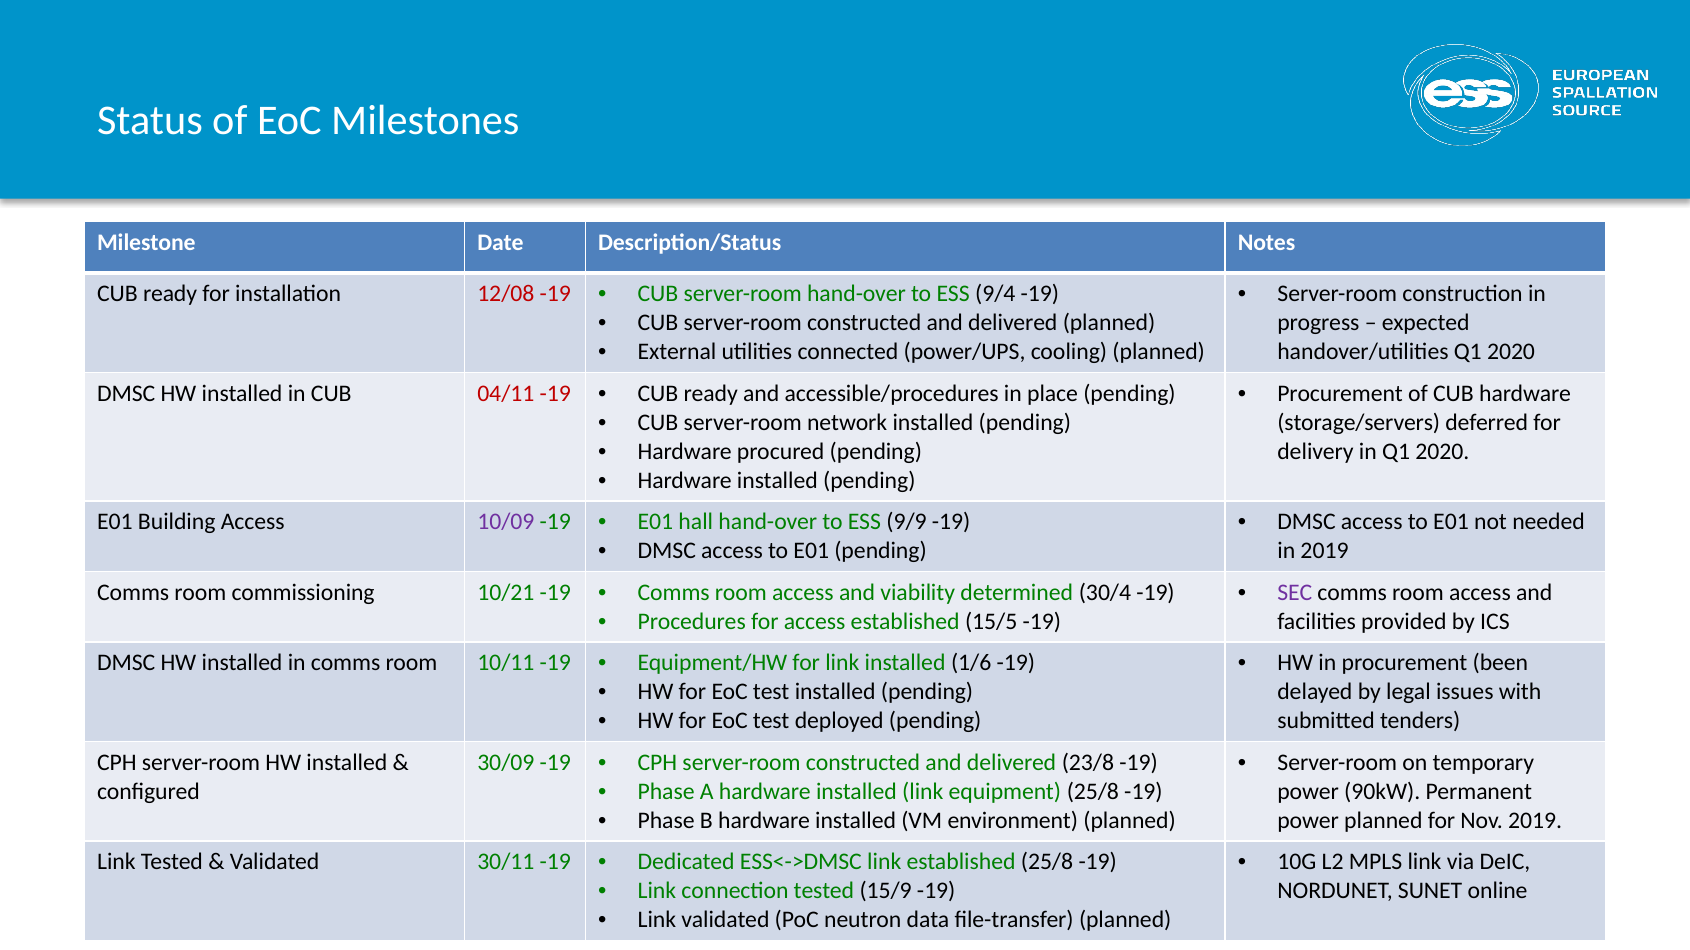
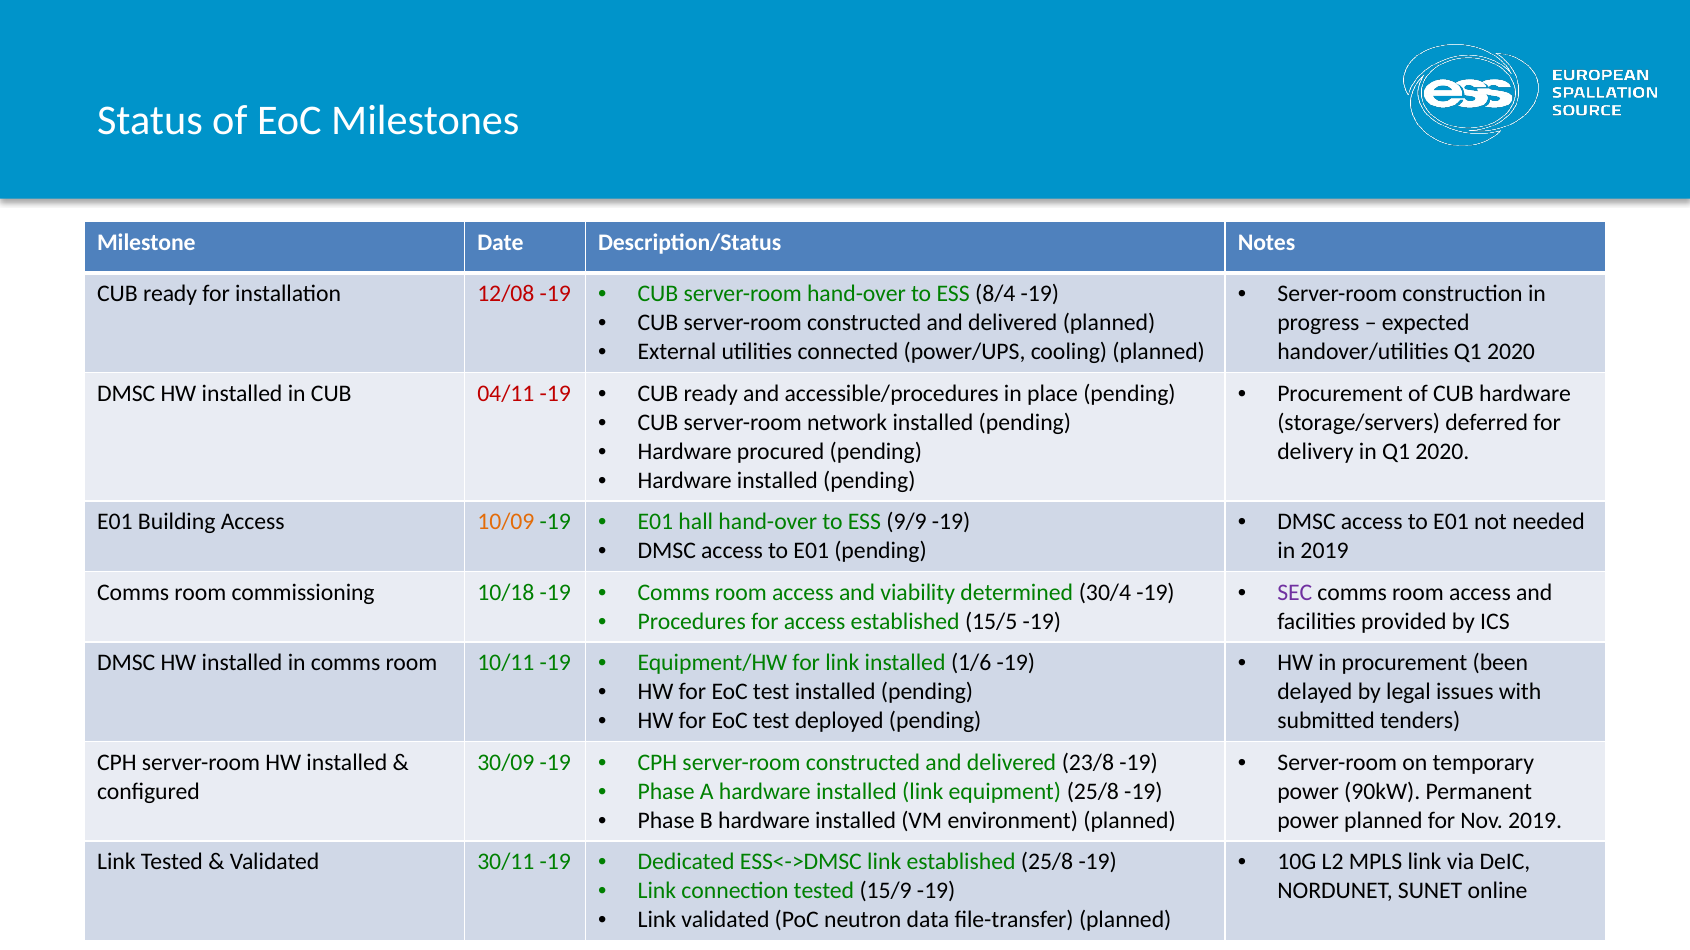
9/4: 9/4 -> 8/4 (995, 294)
10/09 colour: purple -> orange (506, 522)
10/21: 10/21 -> 10/18 (506, 593)
